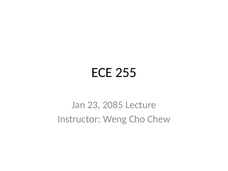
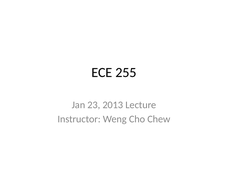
2085: 2085 -> 2013 (113, 105)
